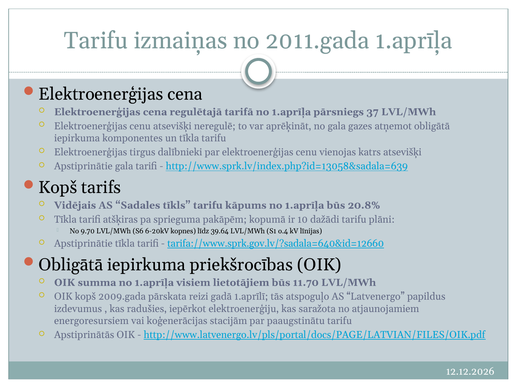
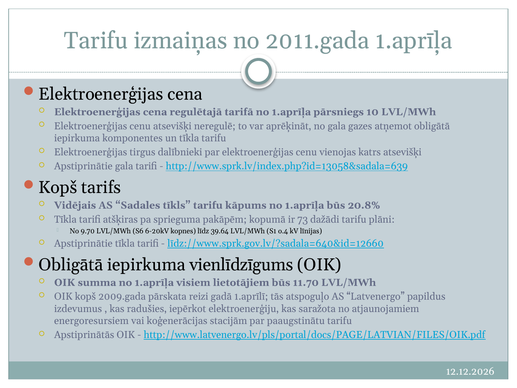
37: 37 -> 10 (372, 112)
10: 10 -> 73 (303, 219)
tarifa://www.sprk.gov.lv/?sadala=640&id=12660: tarifa://www.sprk.gov.lv/?sadala=640&id=12660 -> līdz://www.sprk.gov.lv/?sadala=640&id=12660 (276, 243)
priekšrocības: priekšrocības -> vienlīdzīgums (241, 264)
